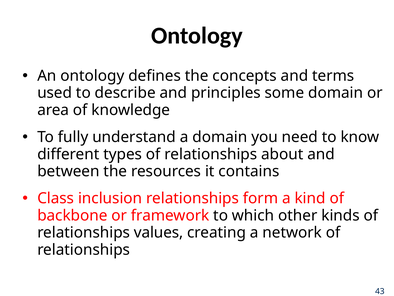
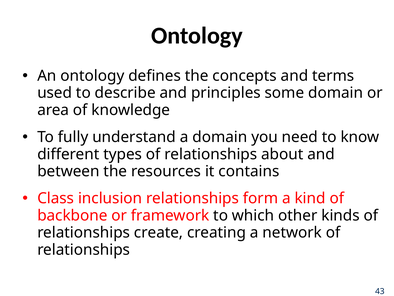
values: values -> create (159, 232)
